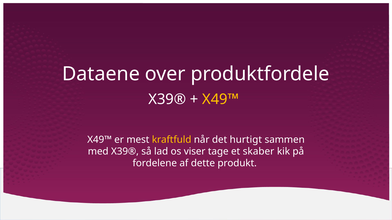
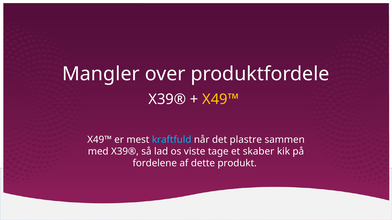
Dataene: Dataene -> Mangler (101, 74)
kraftfuld colour: yellow -> light blue (172, 140)
hurtigt: hurtigt -> plastre (246, 140)
viser: viser -> viste (195, 152)
